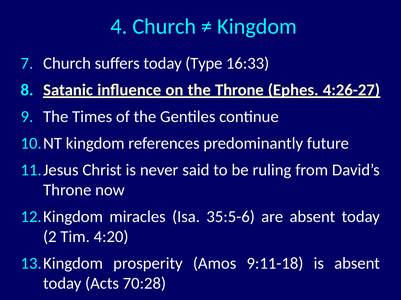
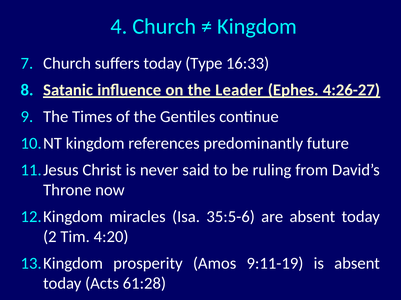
the Throne: Throne -> Leader (239, 90)
9:11-18: 9:11-18 -> 9:11-19 (275, 264)
70:28: 70:28 -> 61:28 (144, 284)
